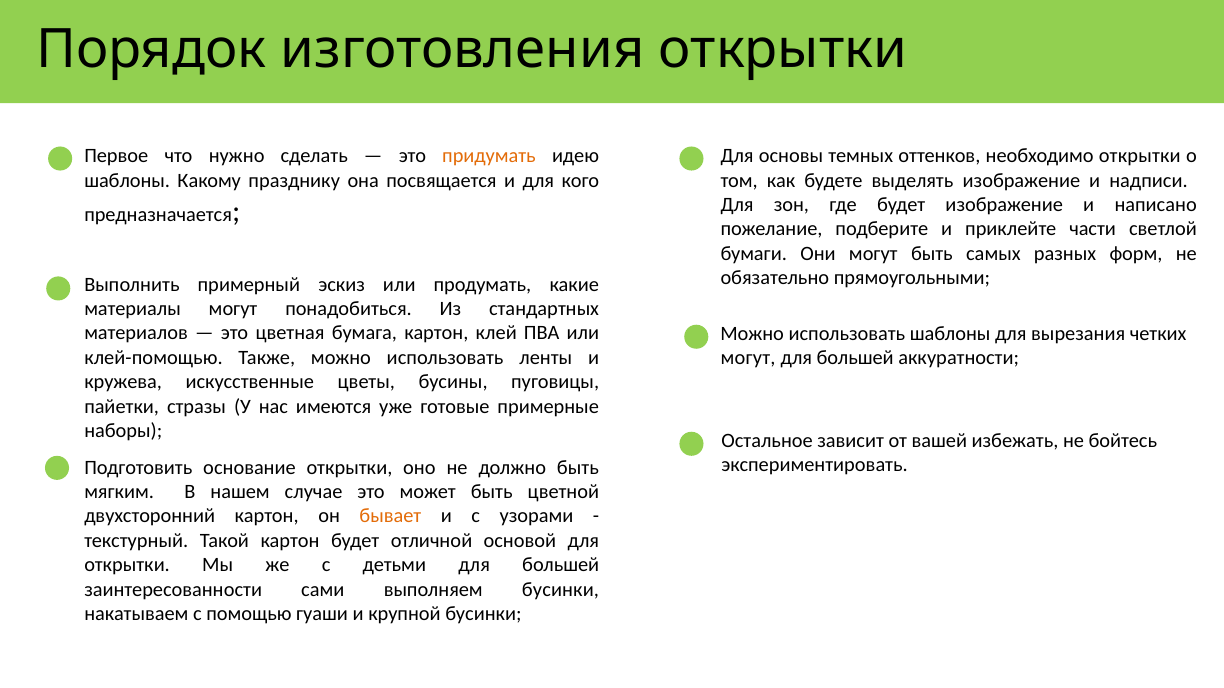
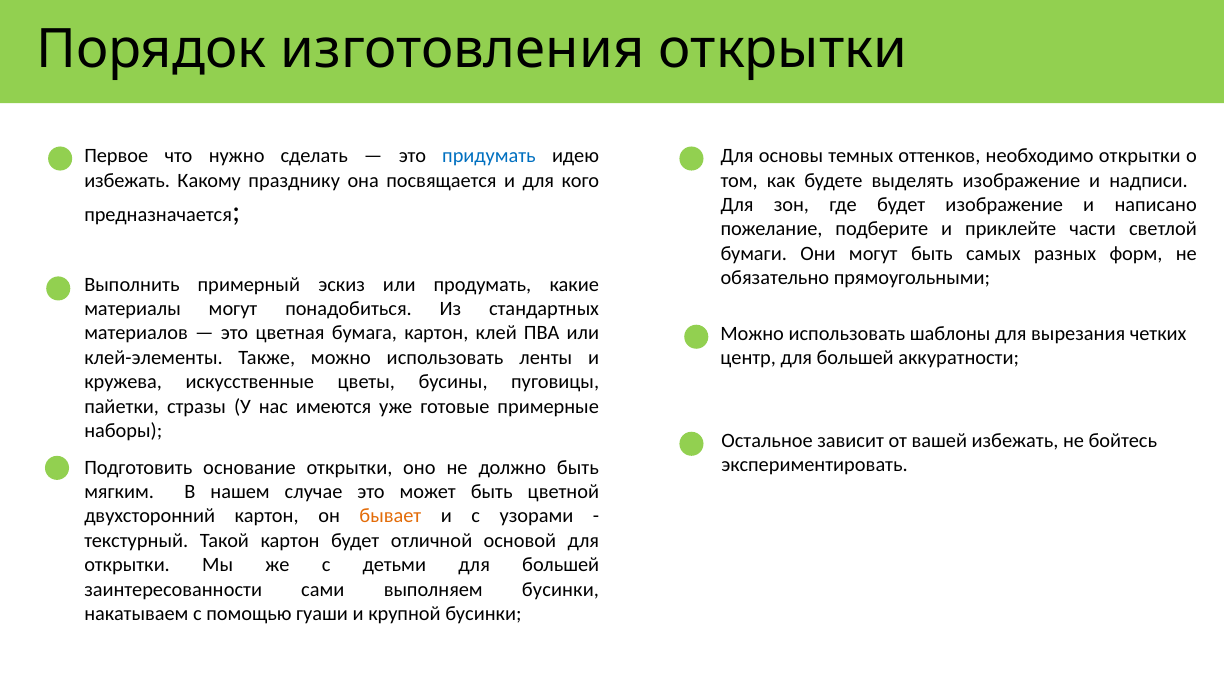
придумать colour: orange -> blue (489, 156)
шаблоны: шаблоны -> избежать (127, 180)
клей-помощью: клей-помощью -> клей-элементы (154, 358)
могут: могут -> центр (748, 358)
